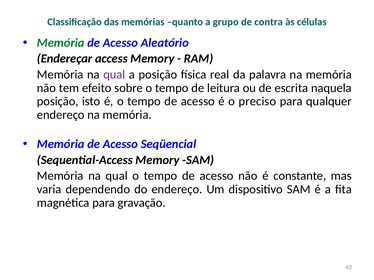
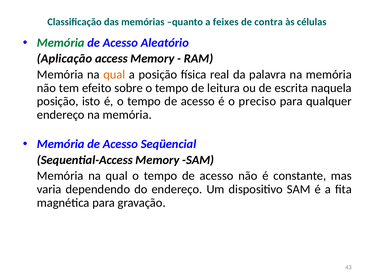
grupo: grupo -> feixes (226, 22)
Endereçar: Endereçar -> Aplicação (65, 59)
qual colour: purple -> orange (114, 75)
